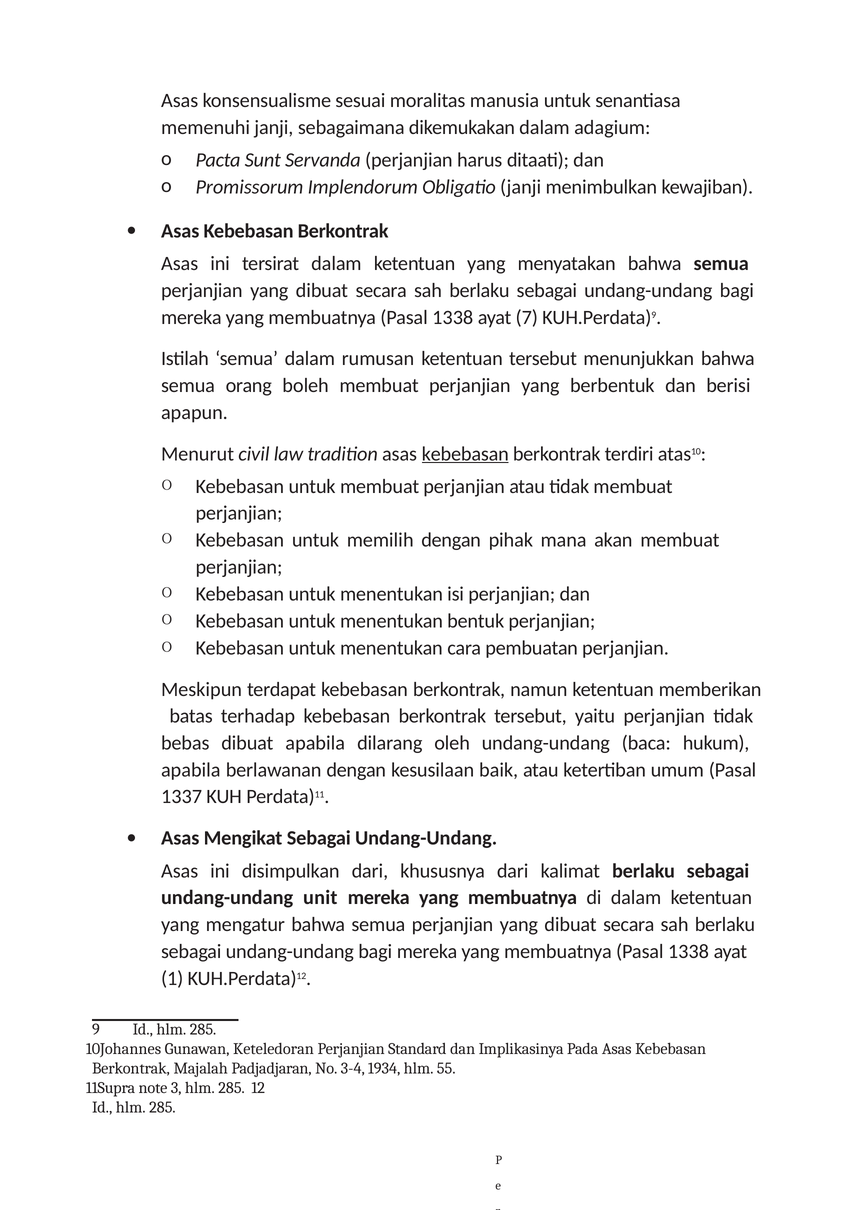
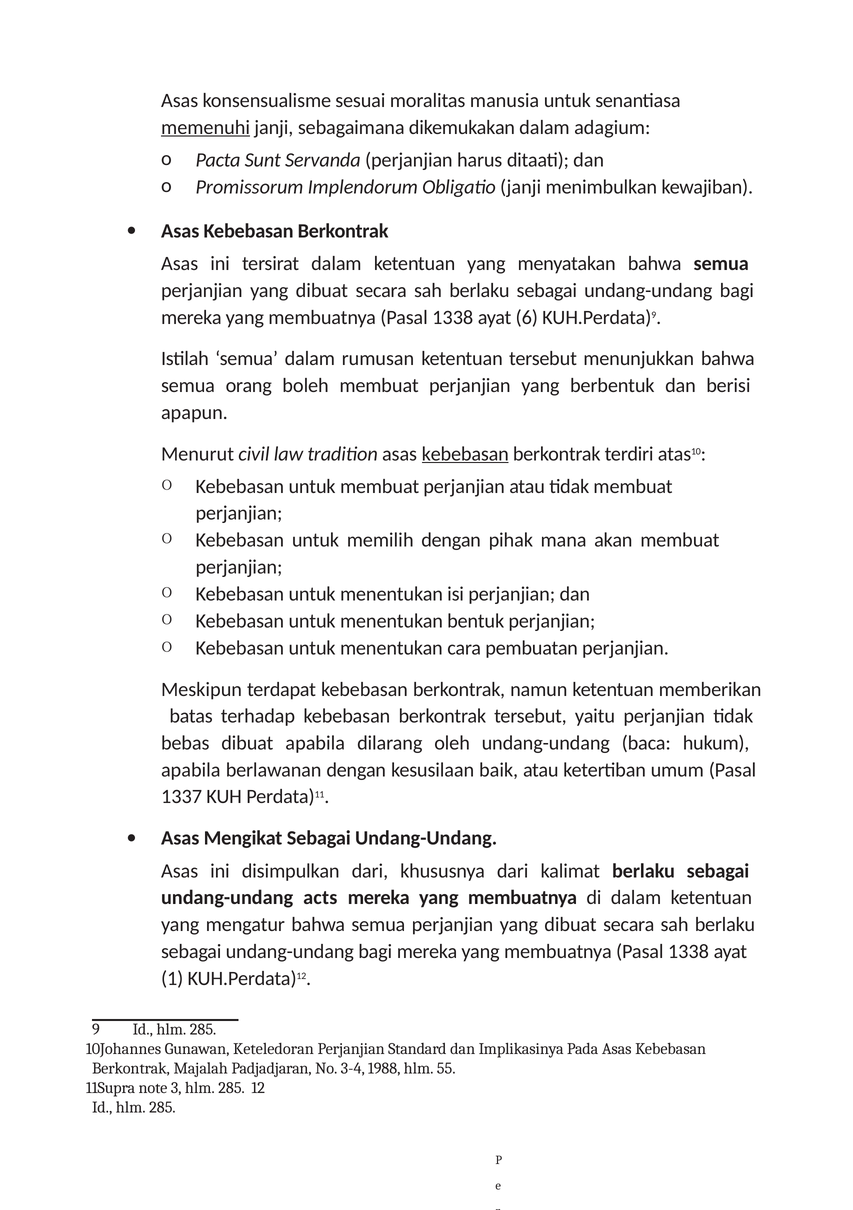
memenuhi underline: none -> present (206, 127)
7: 7 -> 6 (527, 317)
unit: unit -> acts (320, 897)
1934: 1934 -> 1988 (384, 1068)
